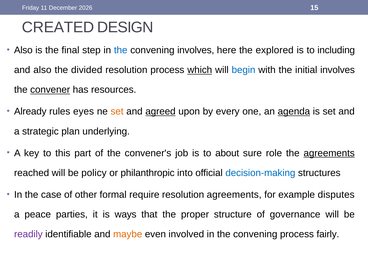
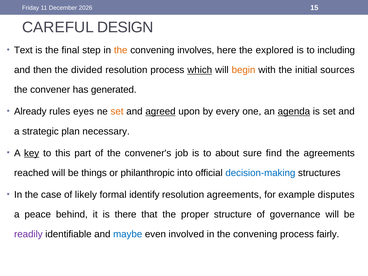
CREATED: CREATED -> CAREFUL (58, 27)
Also: Also -> Text (23, 50)
the colour: blue -> orange (121, 50)
and also: also -> then (42, 70)
begin colour: blue -> orange (244, 70)
initial involves: involves -> sources (337, 70)
convener underline: present -> none (50, 90)
resources: resources -> generated (114, 90)
underlying: underlying -> necessary (106, 131)
key underline: none -> present (32, 153)
role: role -> find (274, 153)
agreements underline: present -> none (329, 153)
policy: policy -> things (94, 173)
other: other -> likely (86, 195)
require: require -> identify (144, 195)
parties: parties -> behind (72, 214)
ways: ways -> there (126, 214)
maybe colour: orange -> blue (128, 234)
